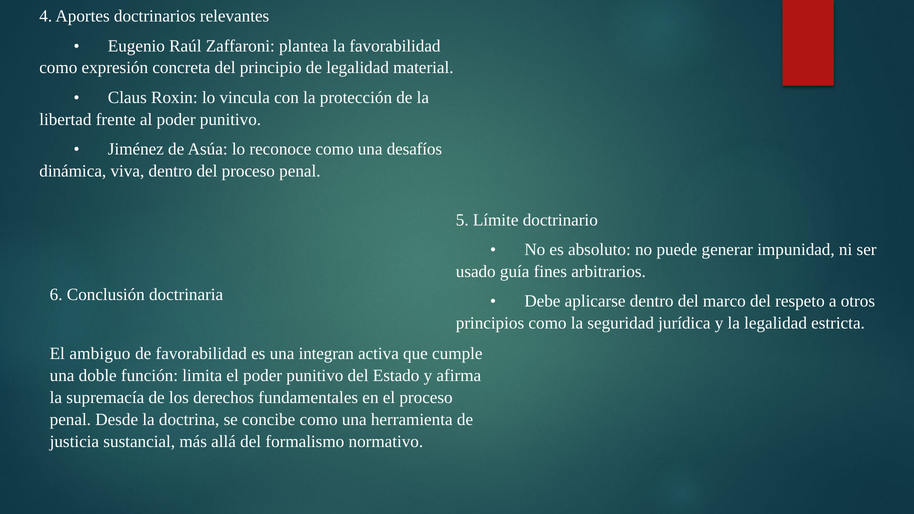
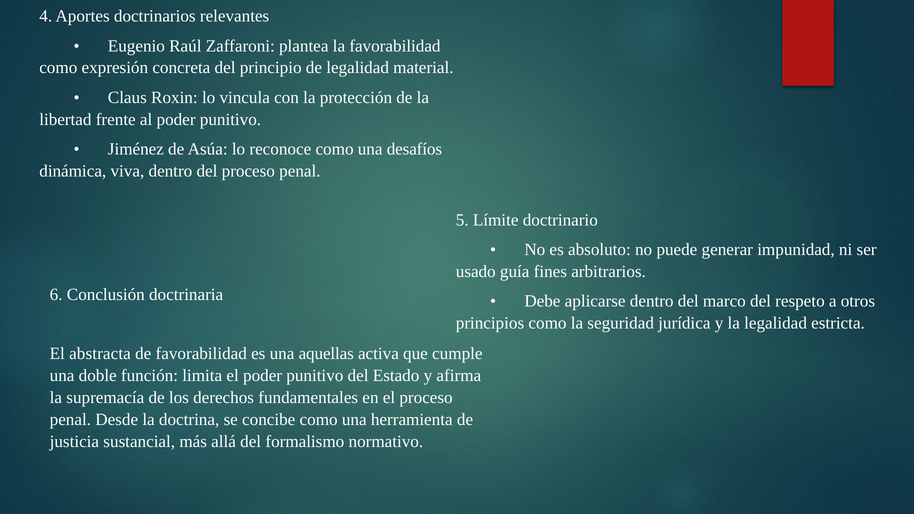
ambiguo: ambiguo -> abstracta (100, 354)
integran: integran -> aquellas (326, 354)
